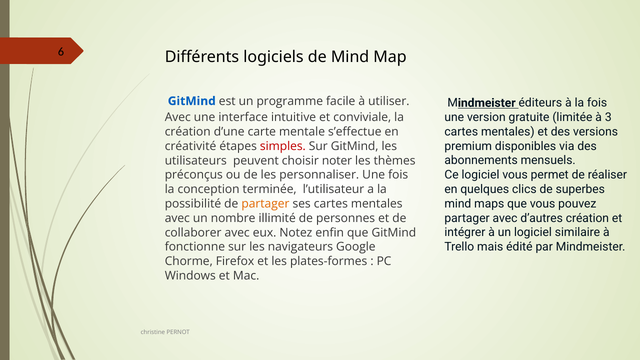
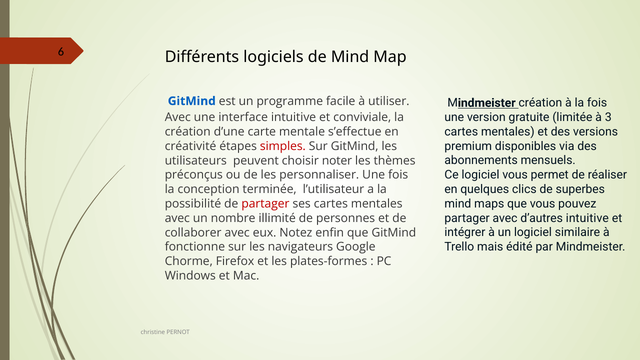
Mindmeister éditeurs: éditeurs -> création (540, 103)
partager colour: orange -> red (265, 204)
d’autres création: création -> intuitive (587, 218)
